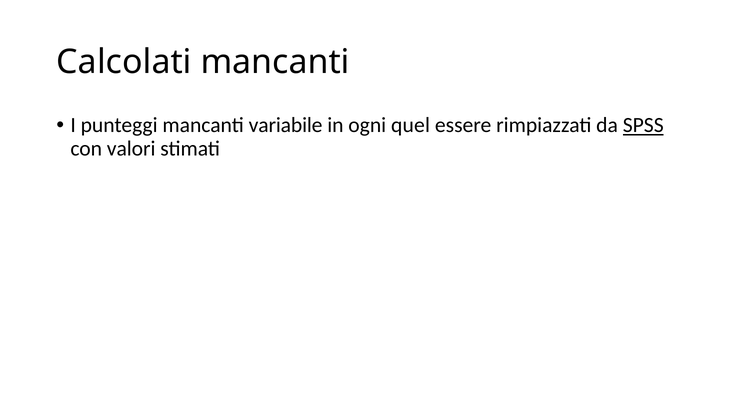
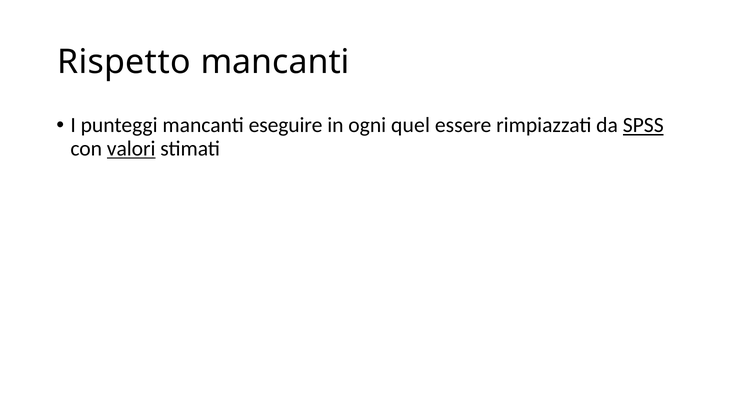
Calcolati: Calcolati -> Rispetto (124, 62)
variabile: variabile -> eseguire (286, 125)
valori underline: none -> present (131, 149)
